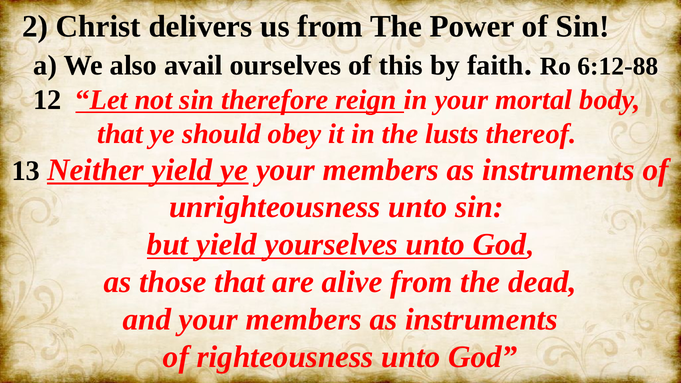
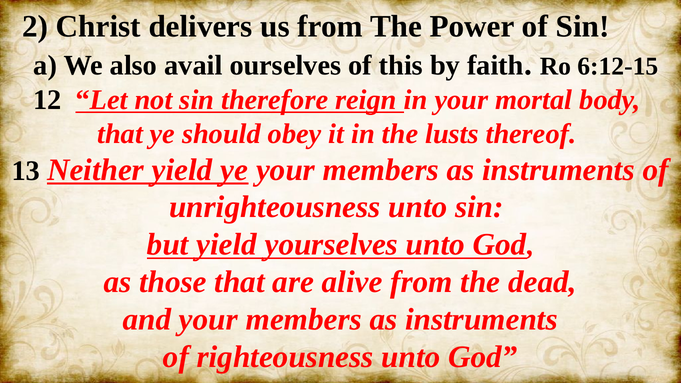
6:12-88: 6:12-88 -> 6:12-15 (618, 66)
